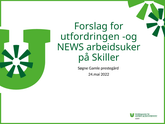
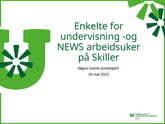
Forslag: Forslag -> Enkelte (91, 26)
utfordringen: utfordringen -> undervisning (90, 37)
